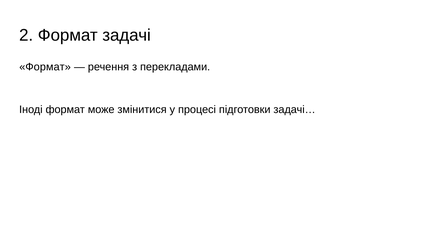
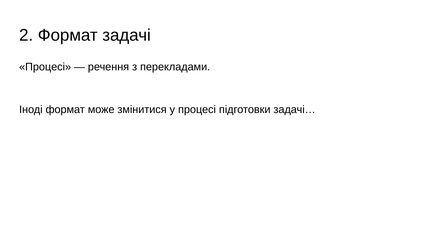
Формат: Формат -> Процесі (45, 67)
